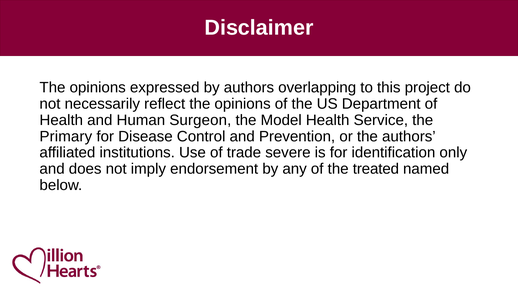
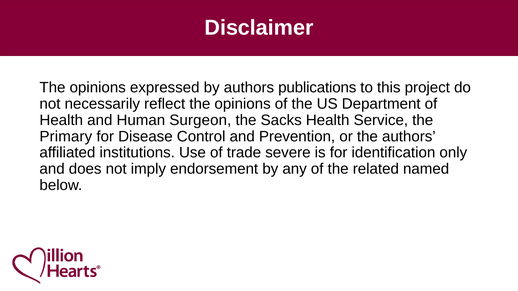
overlapping: overlapping -> publications (317, 88)
Model: Model -> Sacks (281, 120)
treated: treated -> related (376, 169)
